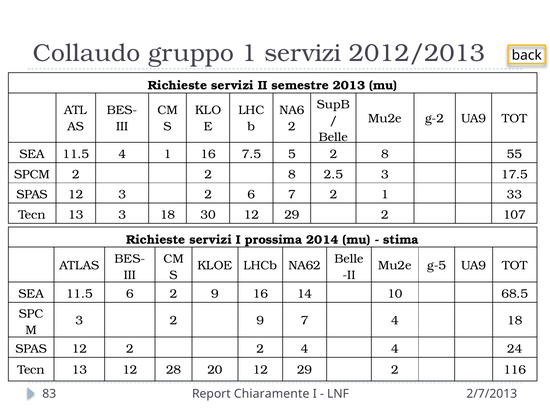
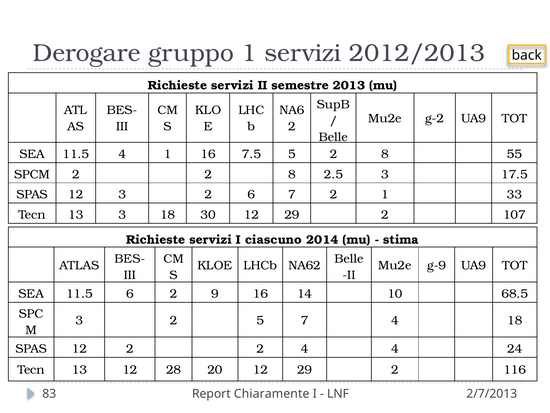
Collaudo: Collaudo -> Derogare (87, 53)
prossima: prossima -> ciascuno (274, 239)
g-5: g-5 -> g-9 (437, 265)
3 2 9: 9 -> 5 (260, 320)
